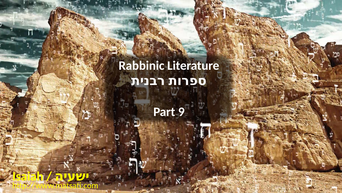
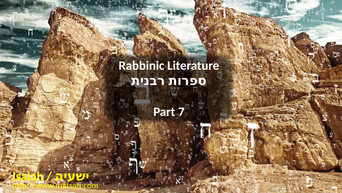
9: 9 -> 7 (181, 111)
